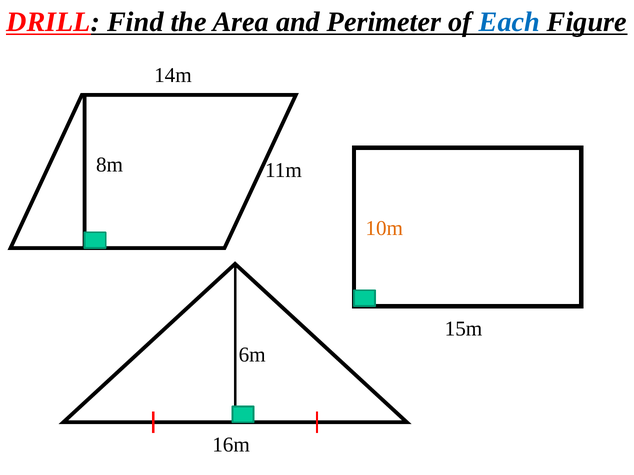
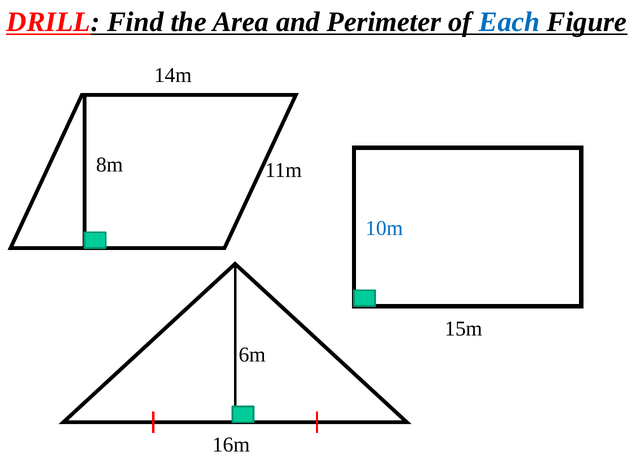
10m colour: orange -> blue (384, 229)
